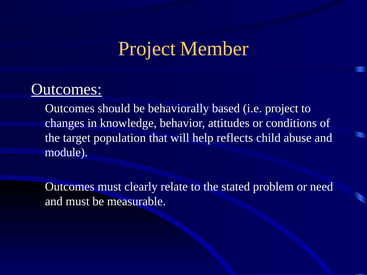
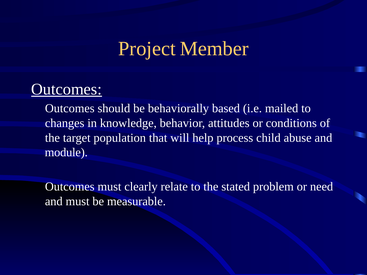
i.e project: project -> mailed (282, 109)
reflects: reflects -> process (235, 138)
